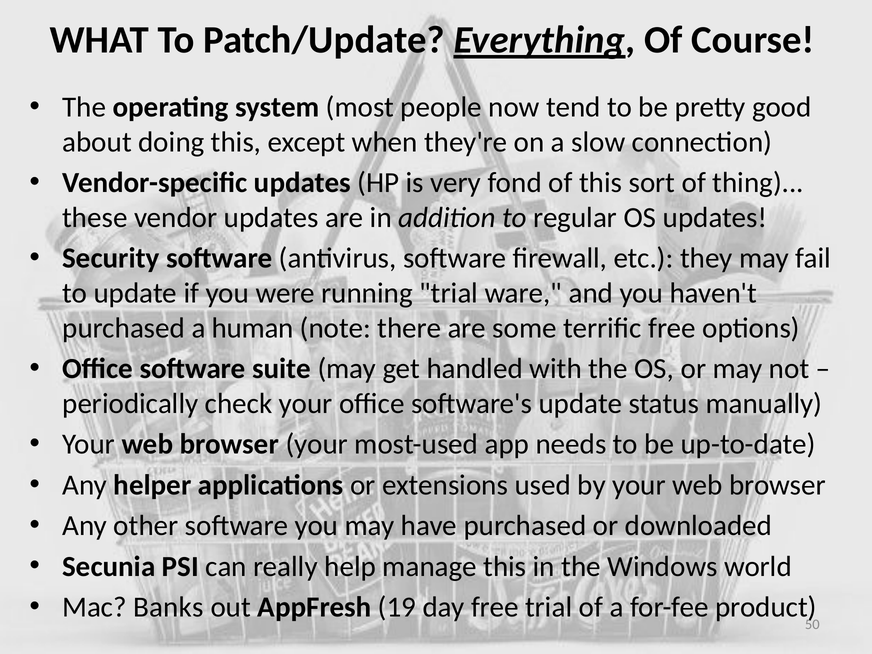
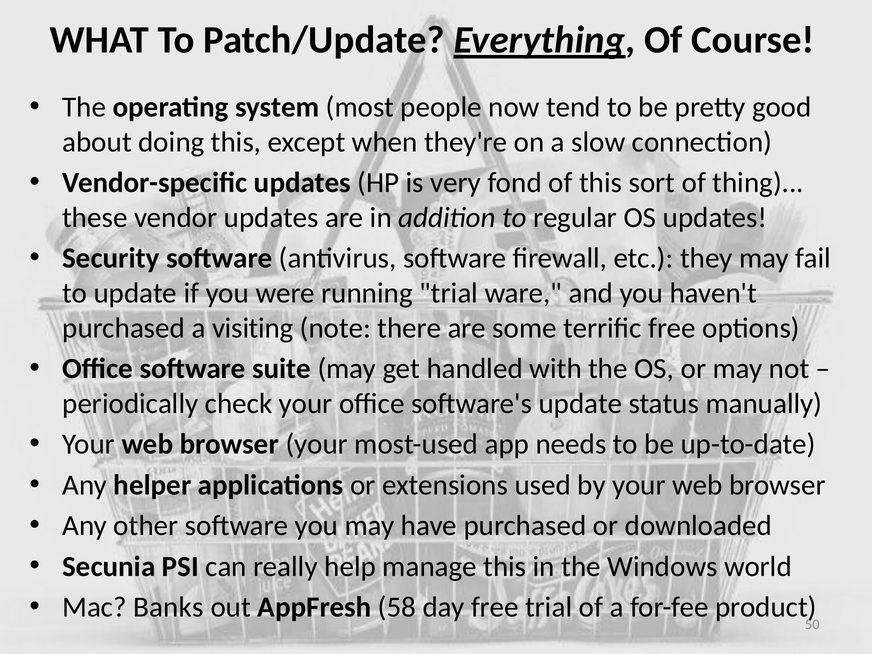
human: human -> visiting (253, 328)
19: 19 -> 58 (397, 607)
